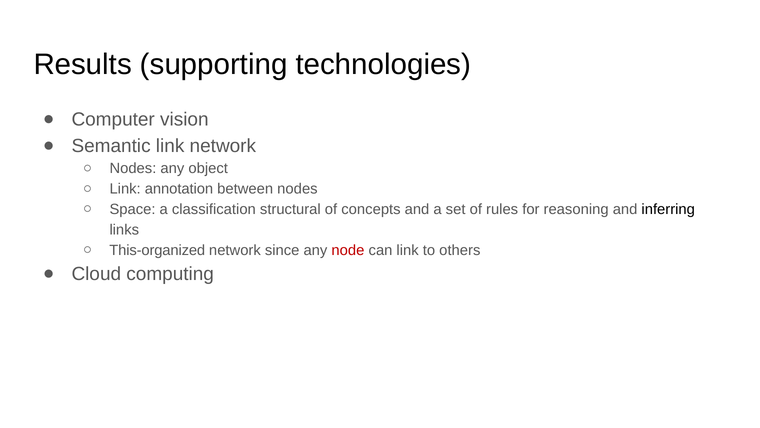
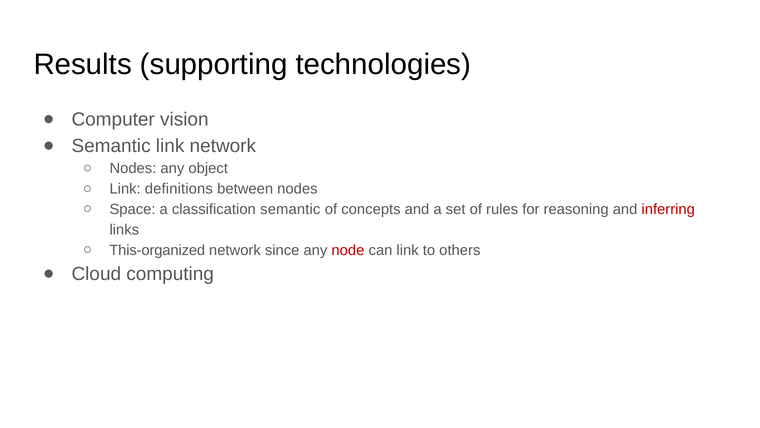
annotation: annotation -> definitions (179, 189)
classification structural: structural -> semantic (290, 209)
inferring colour: black -> red (668, 209)
